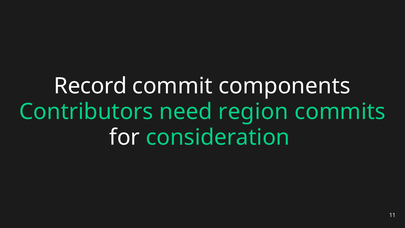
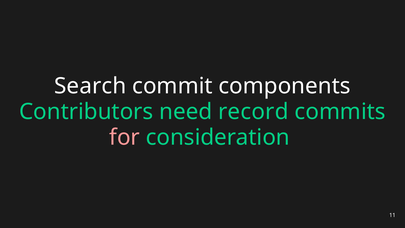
Record: Record -> Search (90, 86)
region: region -> record (253, 112)
for colour: white -> pink (125, 137)
